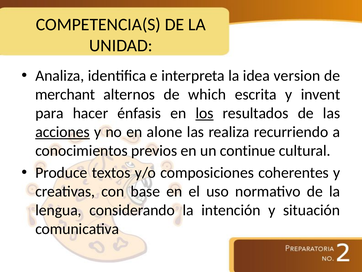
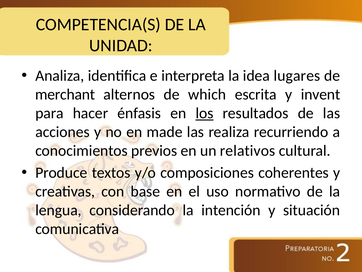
version: version -> lugares (297, 76)
acciones underline: present -> none (62, 132)
alone: alone -> made (165, 132)
continue: continue -> relativos (248, 150)
